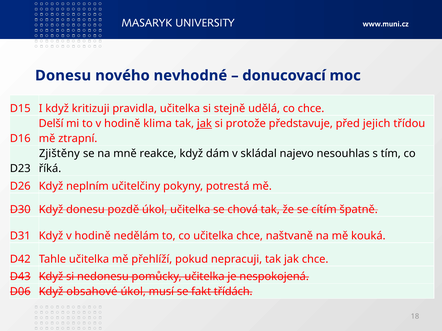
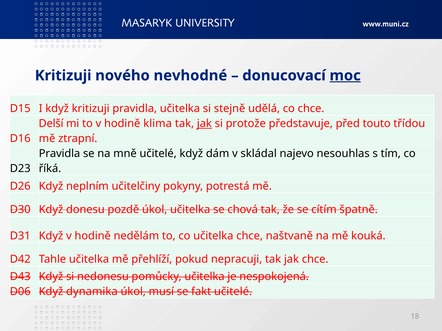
Donesu: Donesu -> Kritizuji (63, 76)
moc underline: none -> present (345, 76)
jejich: jejich -> touto (377, 124)
Zjištěny: Zjištěny -> Pravidla (59, 154)
mně reakce: reakce -> učitelé (158, 154)
obsahové: obsahové -> dynamika (92, 292)
fakt třídách: třídách -> učitelé (233, 292)
